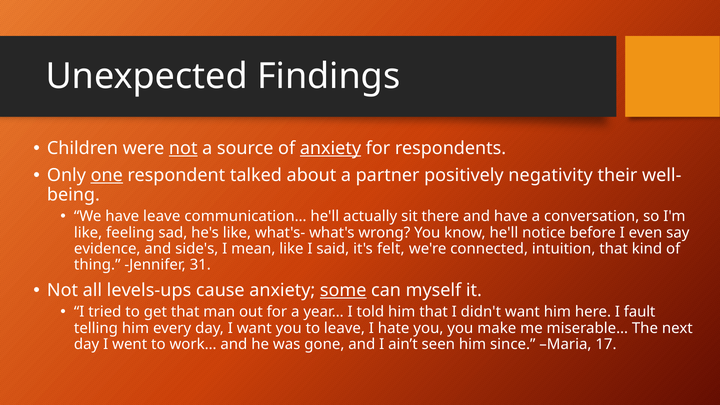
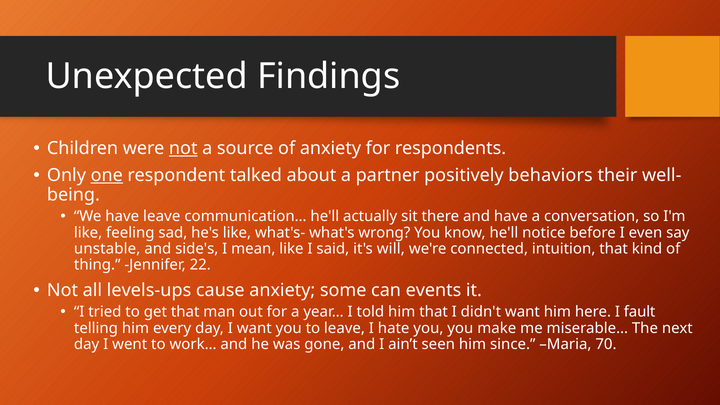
anxiety underline: present -> none (330, 148)
negativity: negativity -> behaviors (551, 175)
evidence: evidence -> unstable (107, 249)
felt: felt -> will (391, 249)
31: 31 -> 22 (200, 265)
some underline: present -> none (343, 290)
myself: myself -> events (433, 290)
17: 17 -> 70 (606, 344)
